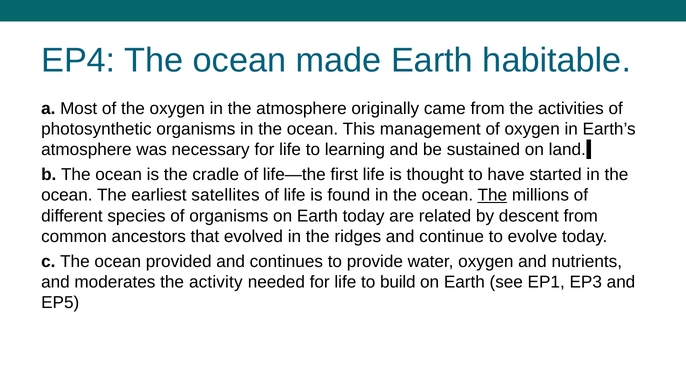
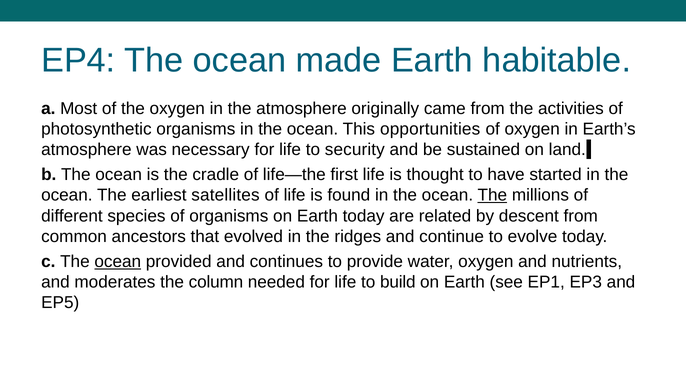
management: management -> opportunities (430, 129)
learning: learning -> security (355, 150)
ocean underline: none -> present (118, 262)
activity: activity -> column (216, 282)
